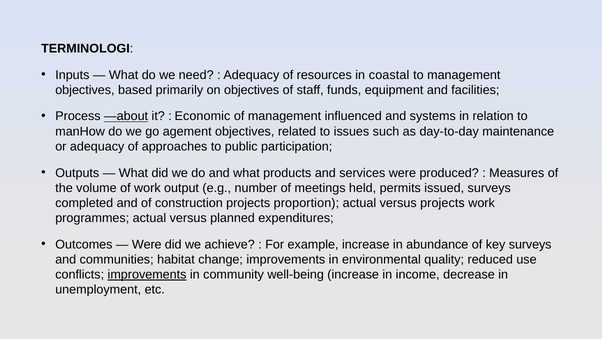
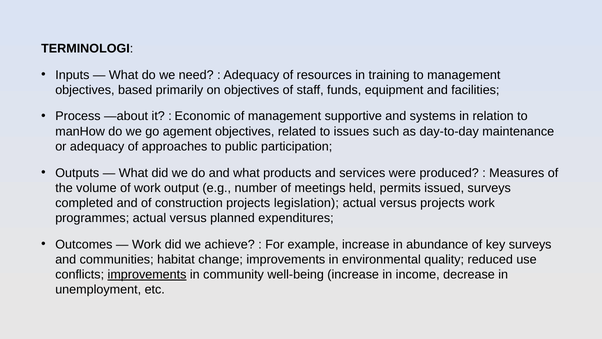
coastal: coastal -> training (389, 75)
—about underline: present -> none (126, 116)
influenced: influenced -> supportive (353, 116)
proportion: proportion -> legislation (306, 203)
Were: Were -> Work (147, 244)
